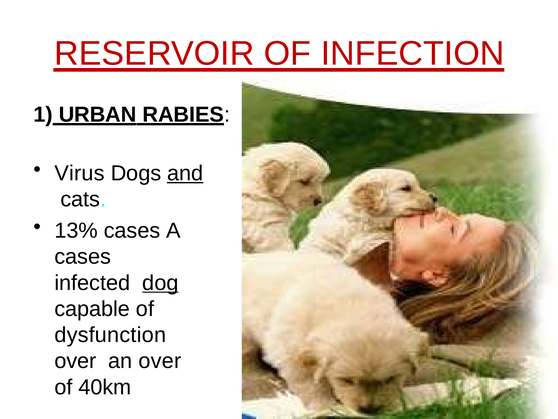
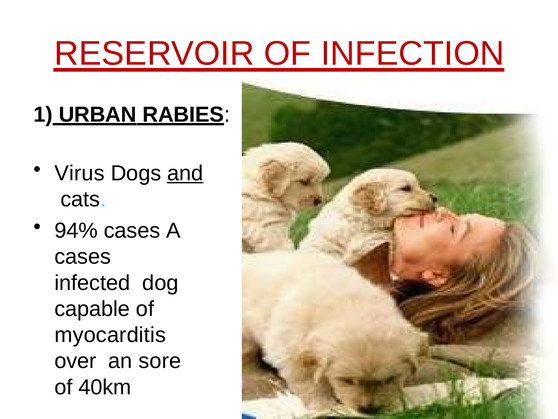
13%: 13% -> 94% (76, 230)
dog underline: present -> none (160, 282)
dysfunction: dysfunction -> myocarditis (110, 335)
an over: over -> sore (160, 361)
